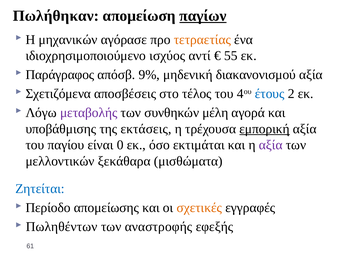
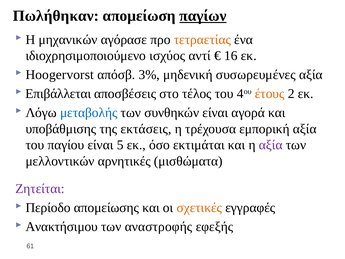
55: 55 -> 16 (231, 56)
Παράγραφος: Παράγραφος -> Hoogervorst (60, 75)
9%: 9% -> 3% (149, 75)
διακανονισμού: διακανονισμού -> συσωρευμένες (256, 75)
Σχετιζόμενα: Σχετιζόμενα -> Επιβάλλεται (58, 94)
έτους colour: blue -> orange (270, 94)
μεταβολής colour: purple -> blue (89, 113)
συνθηκών μέλη: μέλη -> είναι (215, 113)
εμπορική underline: present -> none (265, 129)
0: 0 -> 5 (120, 145)
ξεκάθαρα: ξεκάθαρα -> αρνητικές (124, 161)
Ζητείται colour: blue -> purple (40, 189)
Πωληθέντων: Πωληθέντων -> Ανακτήσιμου (62, 227)
